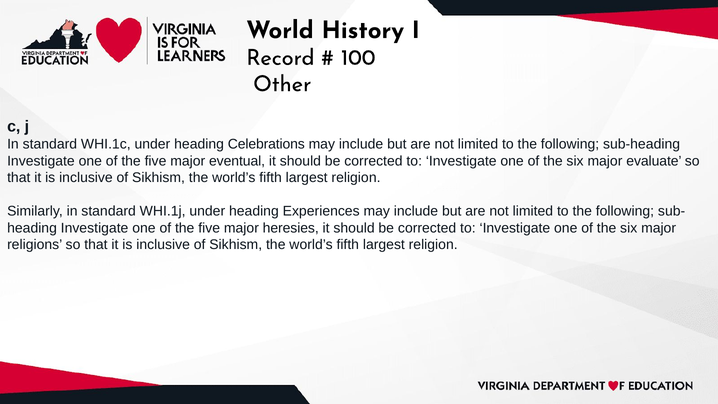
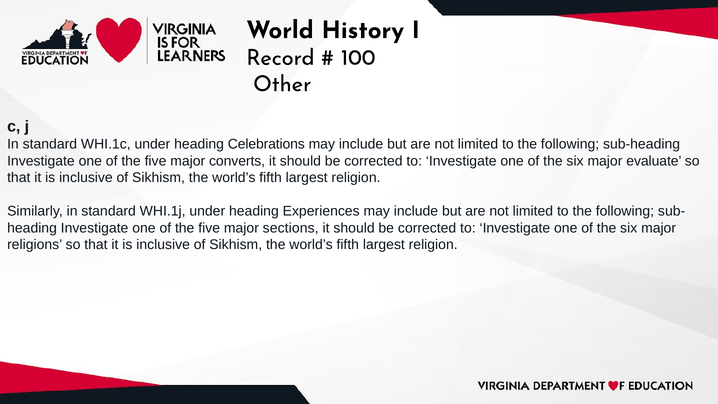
eventual: eventual -> converts (237, 161)
heresies: heresies -> sections (291, 228)
